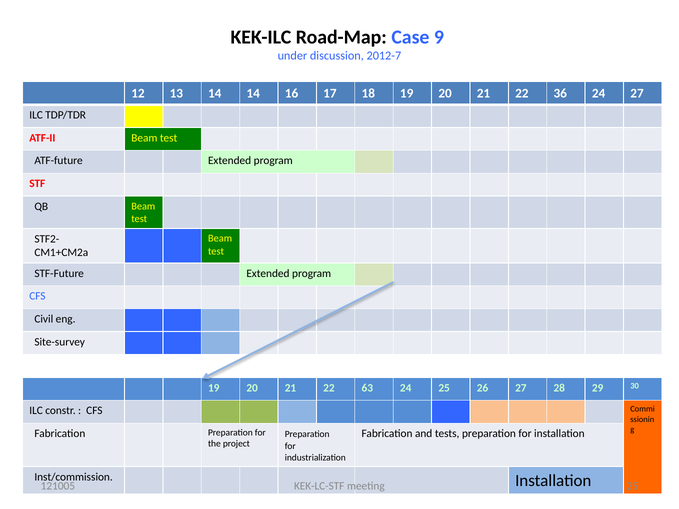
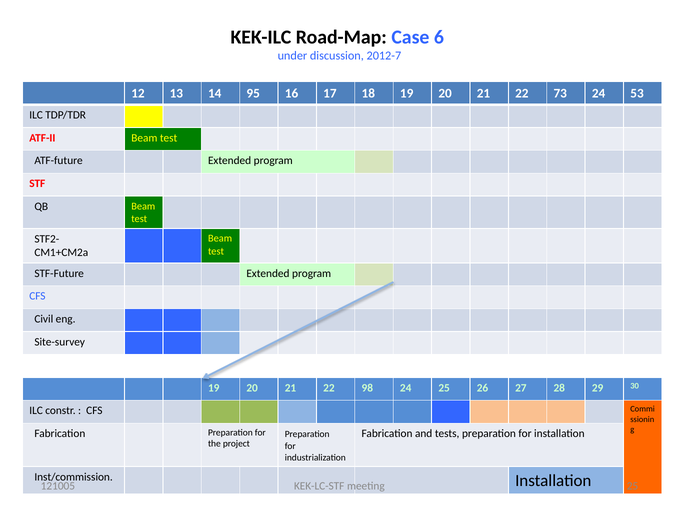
9: 9 -> 6 (439, 37)
14 14: 14 -> 95 (253, 93)
36: 36 -> 73 (560, 93)
24 27: 27 -> 53 (637, 93)
63: 63 -> 98 (367, 388)
